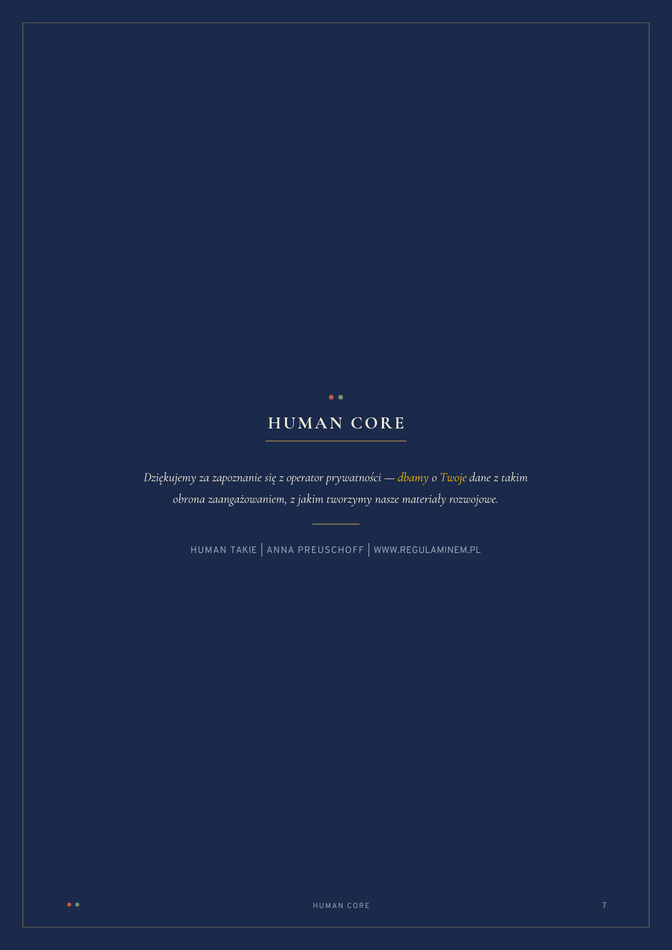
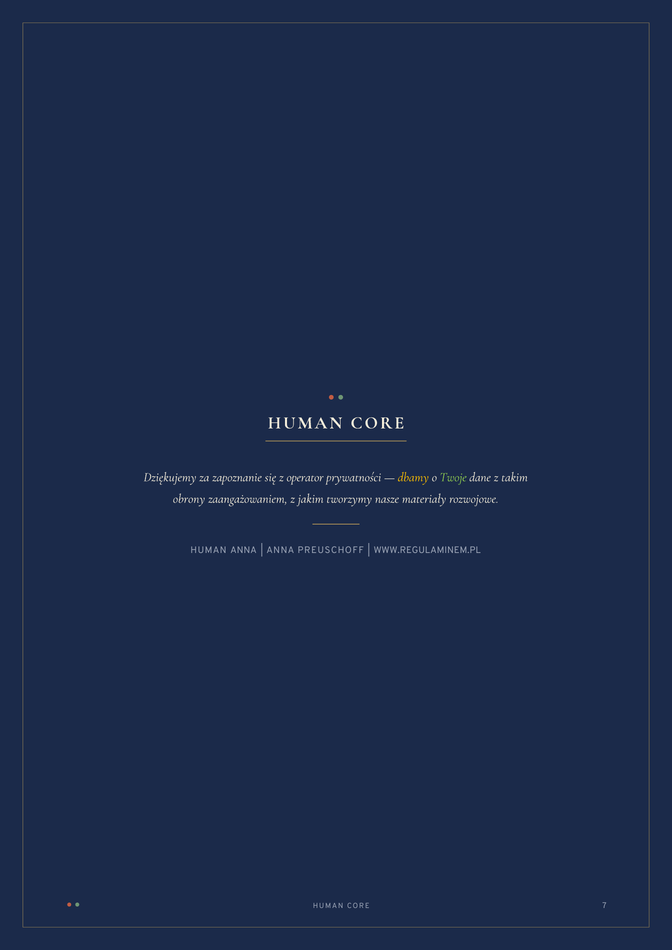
Twoje colour: yellow -> light green (453, 477)
obrona: obrona -> obrony (189, 499)
HUMAN TAKIE: TAKIE -> ANNA (244, 550)
